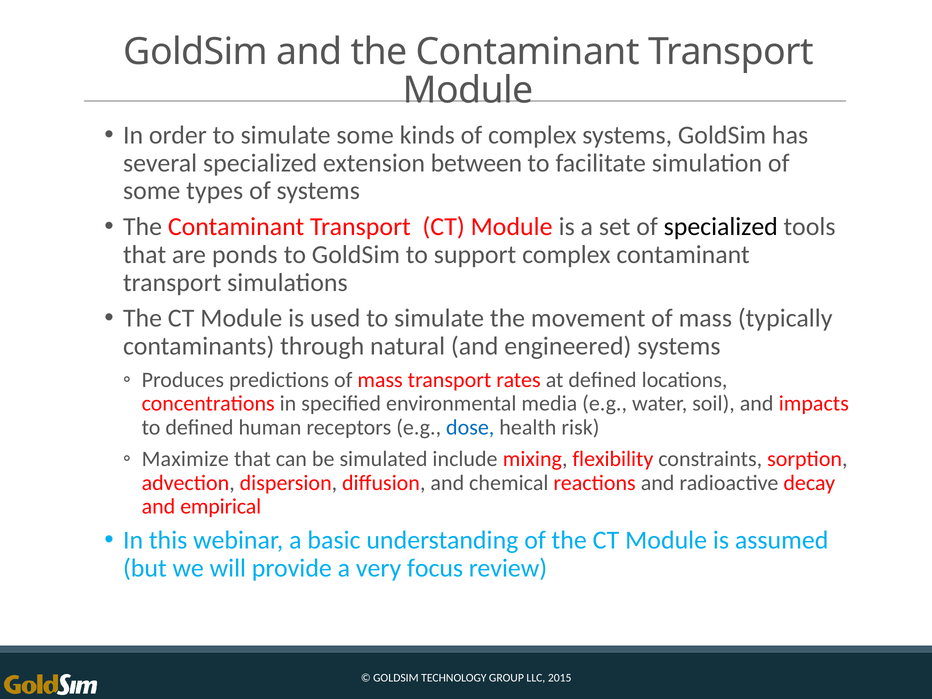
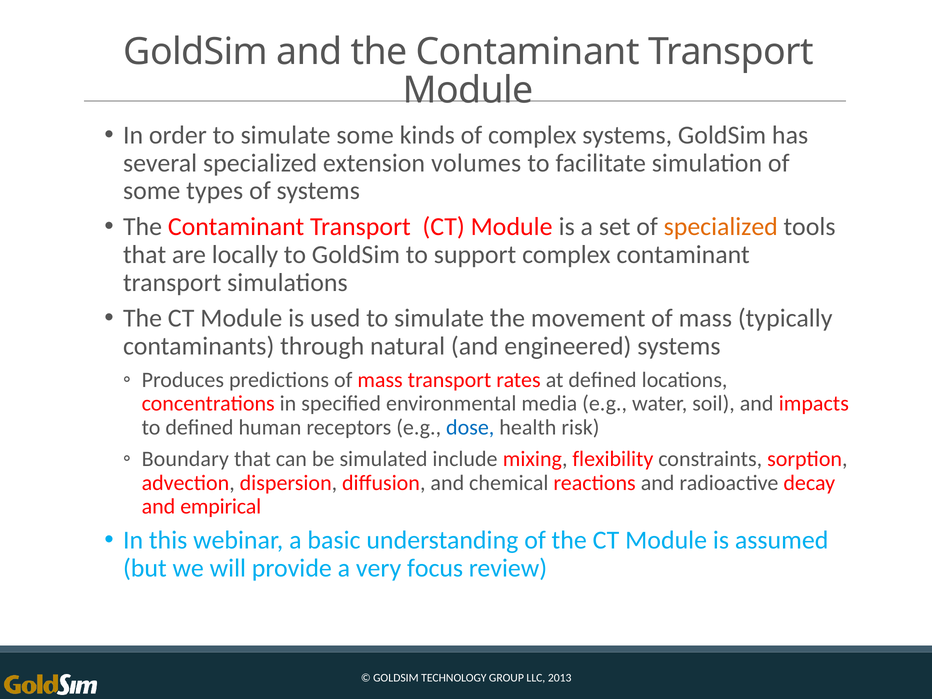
between: between -> volumes (476, 163)
specialized colour: black -> orange (721, 227)
ponds: ponds -> locally (245, 255)
Maximize: Maximize -> Boundary (185, 459)
2015: 2015 -> 2013 (560, 678)
